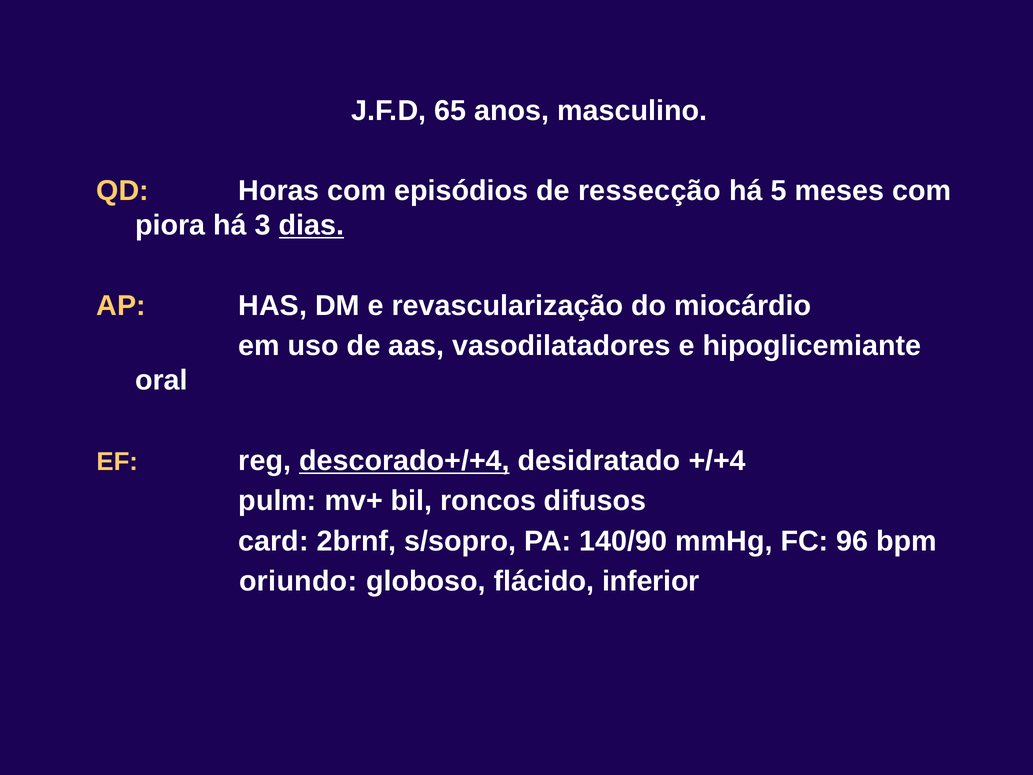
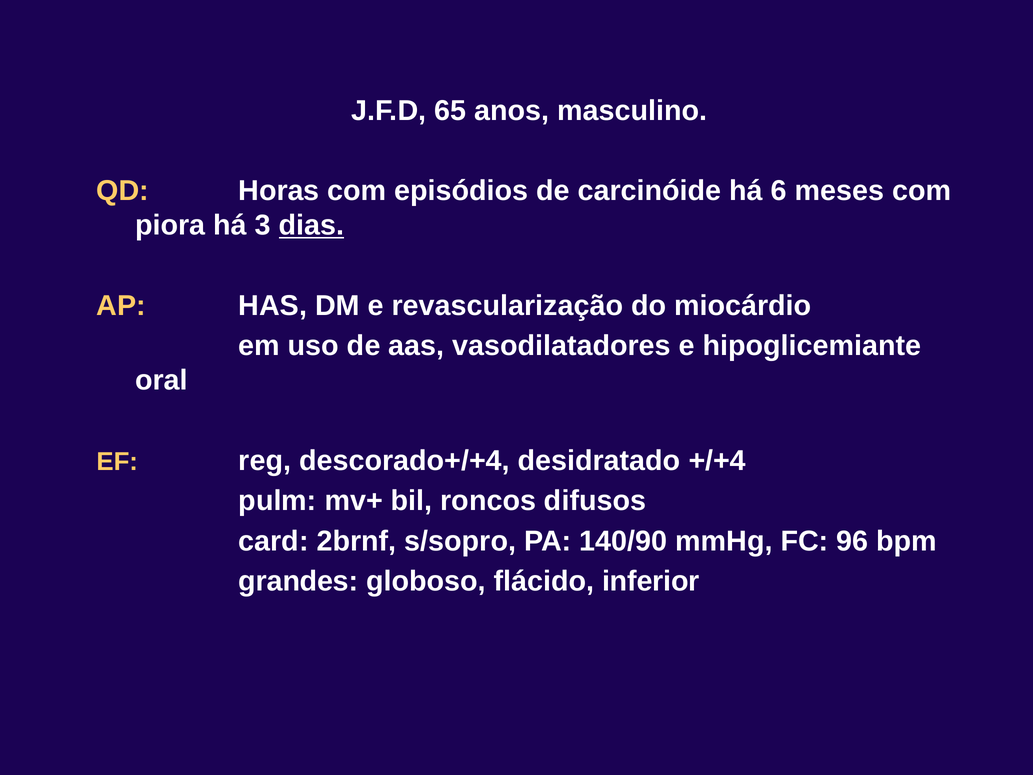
ressecção: ressecção -> carcinóide (650, 191)
5: 5 -> 6 (779, 191)
descorado+/+4 underline: present -> none (404, 461)
oriundo: oriundo -> grandes (298, 581)
